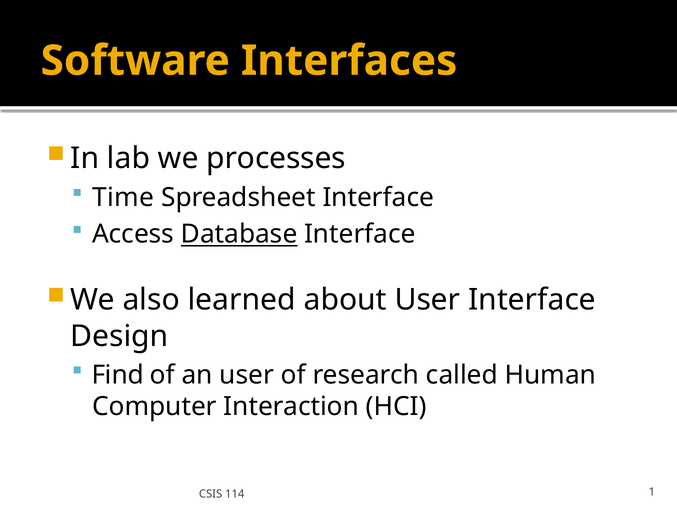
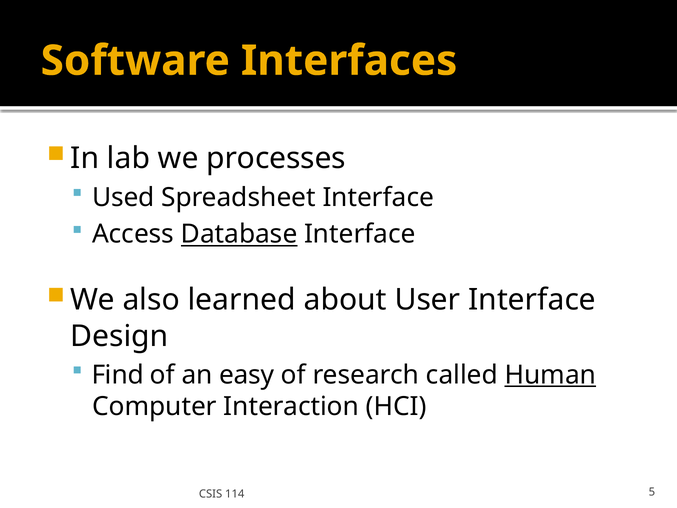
Time: Time -> Used (123, 197)
an user: user -> easy (247, 375)
Human underline: none -> present (550, 375)
1: 1 -> 5 (652, 492)
